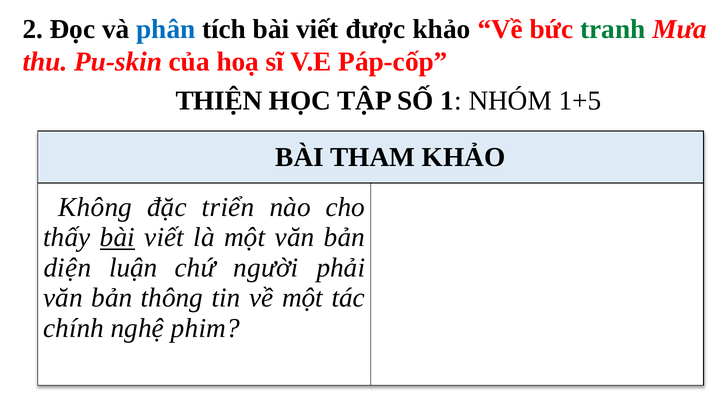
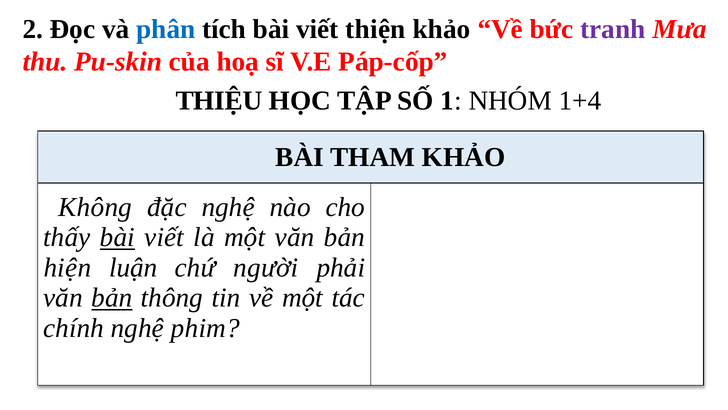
được: được -> thiện (376, 29)
tranh colour: green -> purple (613, 29)
THIỆN: THIỆN -> THIỆU (219, 101)
1+5: 1+5 -> 1+4 (580, 101)
đặc triển: triển -> nghệ (228, 207)
diện: diện -> hiện (67, 267)
bản underline: none -> present (112, 298)
